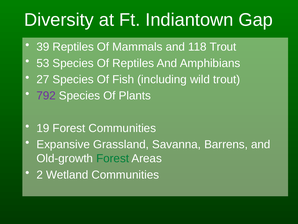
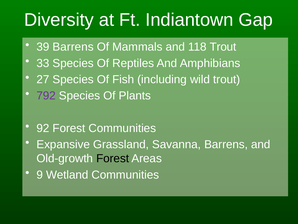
39 Reptiles: Reptiles -> Barrens (73, 47)
53: 53 -> 33 (43, 63)
19: 19 -> 92 (43, 128)
Forest colour: green -> black (113, 158)
2: 2 -> 9 (40, 174)
